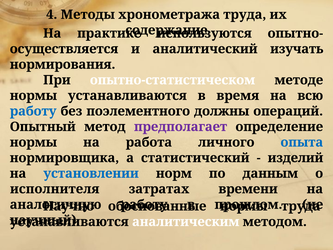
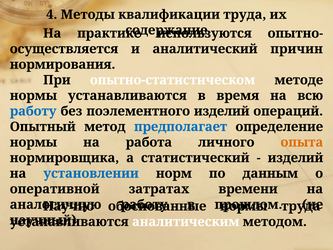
хронометража: хронометража -> квалификации (169, 15)
изучать: изучать -> причин (297, 49)
поэлементного должны: должны -> изделий (222, 111)
предполагает colour: purple -> blue (181, 127)
опыта colour: blue -> orange (302, 142)
исполнителя: исполнителя -> оперативной (55, 189)
